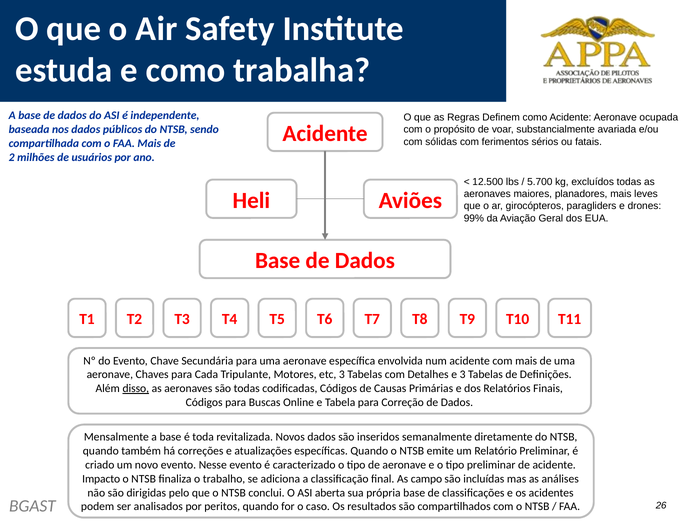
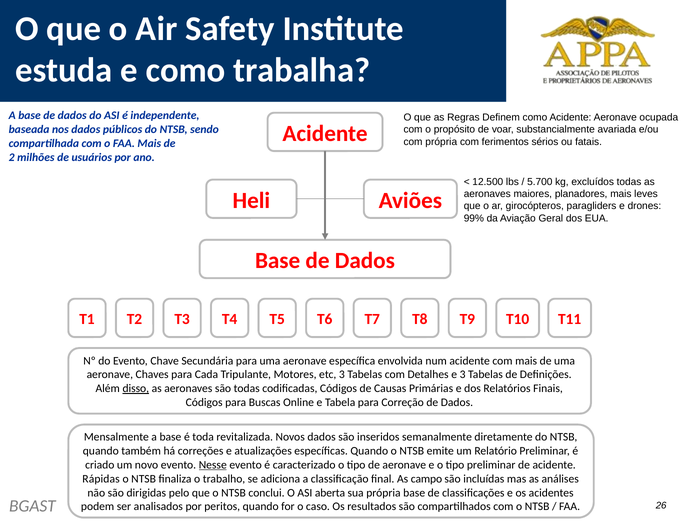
com sólidas: sólidas -> própria (441, 142)
Nesse underline: none -> present (213, 465)
Impacto: Impacto -> Rápidas (101, 479)
